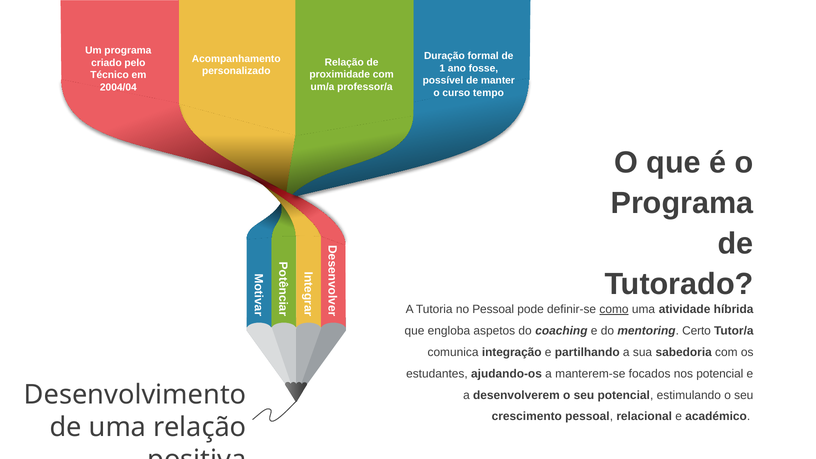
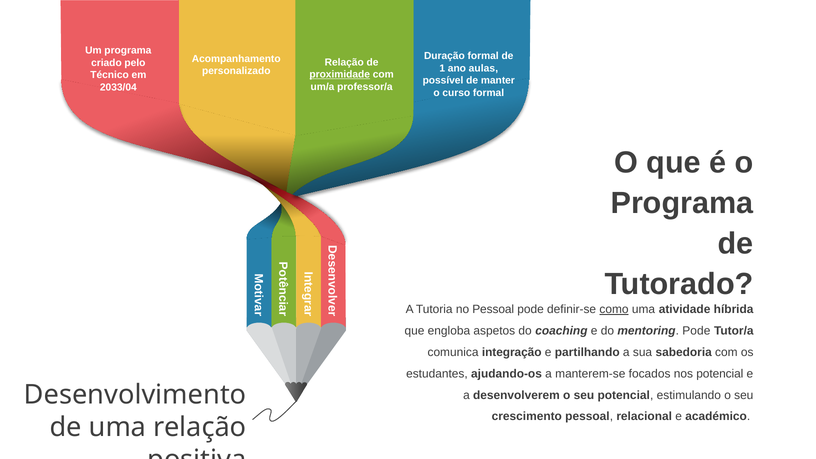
fosse: fosse -> aulas (483, 68)
proximidade underline: none -> present (340, 74)
2004/04: 2004/04 -> 2033/04 (118, 87)
curso tempo: tempo -> formal (489, 93)
mentoring Certo: Certo -> Pode (696, 331)
